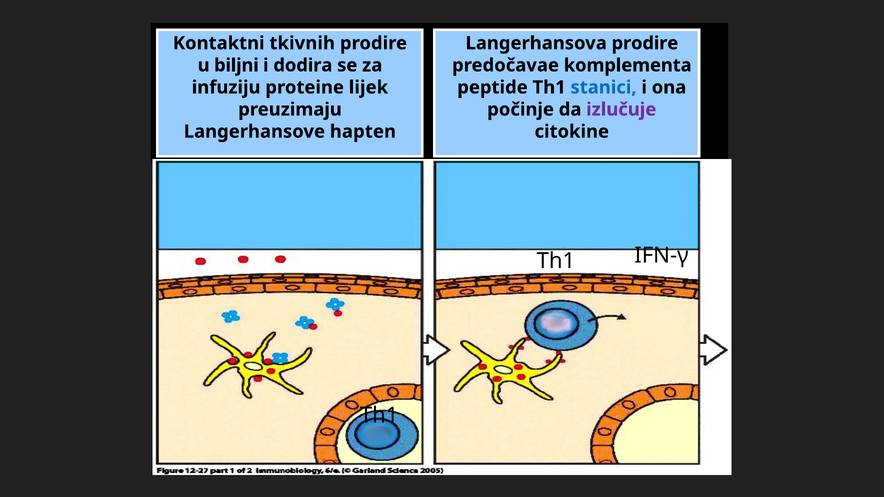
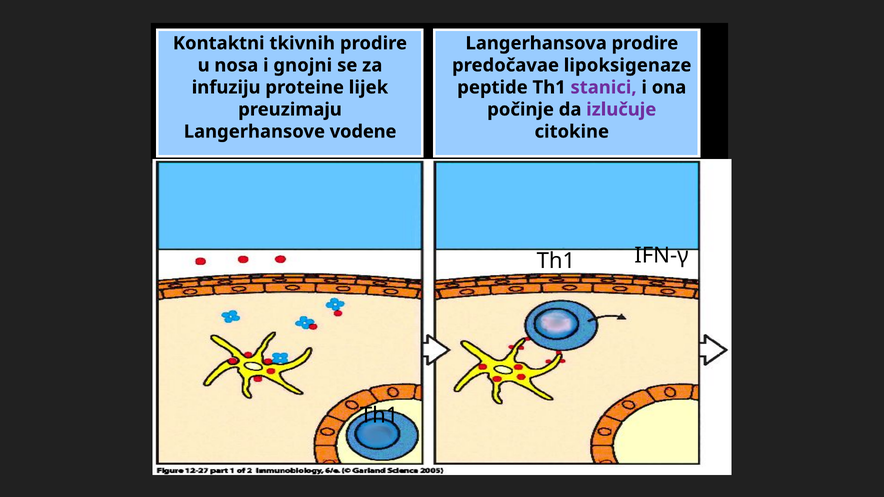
biljni: biljni -> nosa (236, 65)
dodira: dodira -> gnojni (303, 65)
komplementa: komplementa -> lipoksigenaze (628, 65)
stanici colour: blue -> purple (604, 87)
hapten: hapten -> vodene (363, 132)
